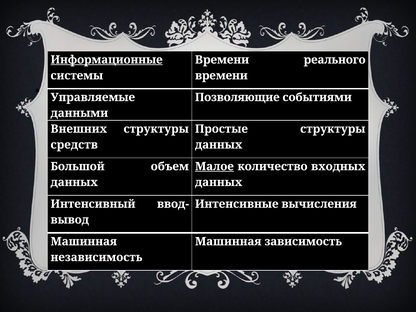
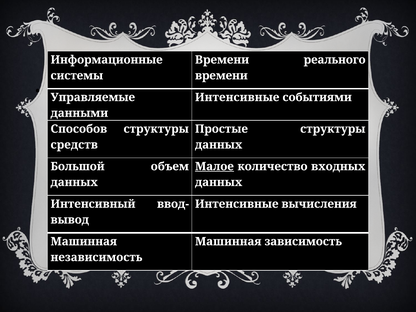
Информационные underline: present -> none (107, 60)
Позволяющие: Позволяющие -> Интенсивные (237, 97)
Внешних: Внешних -> Способов (79, 129)
